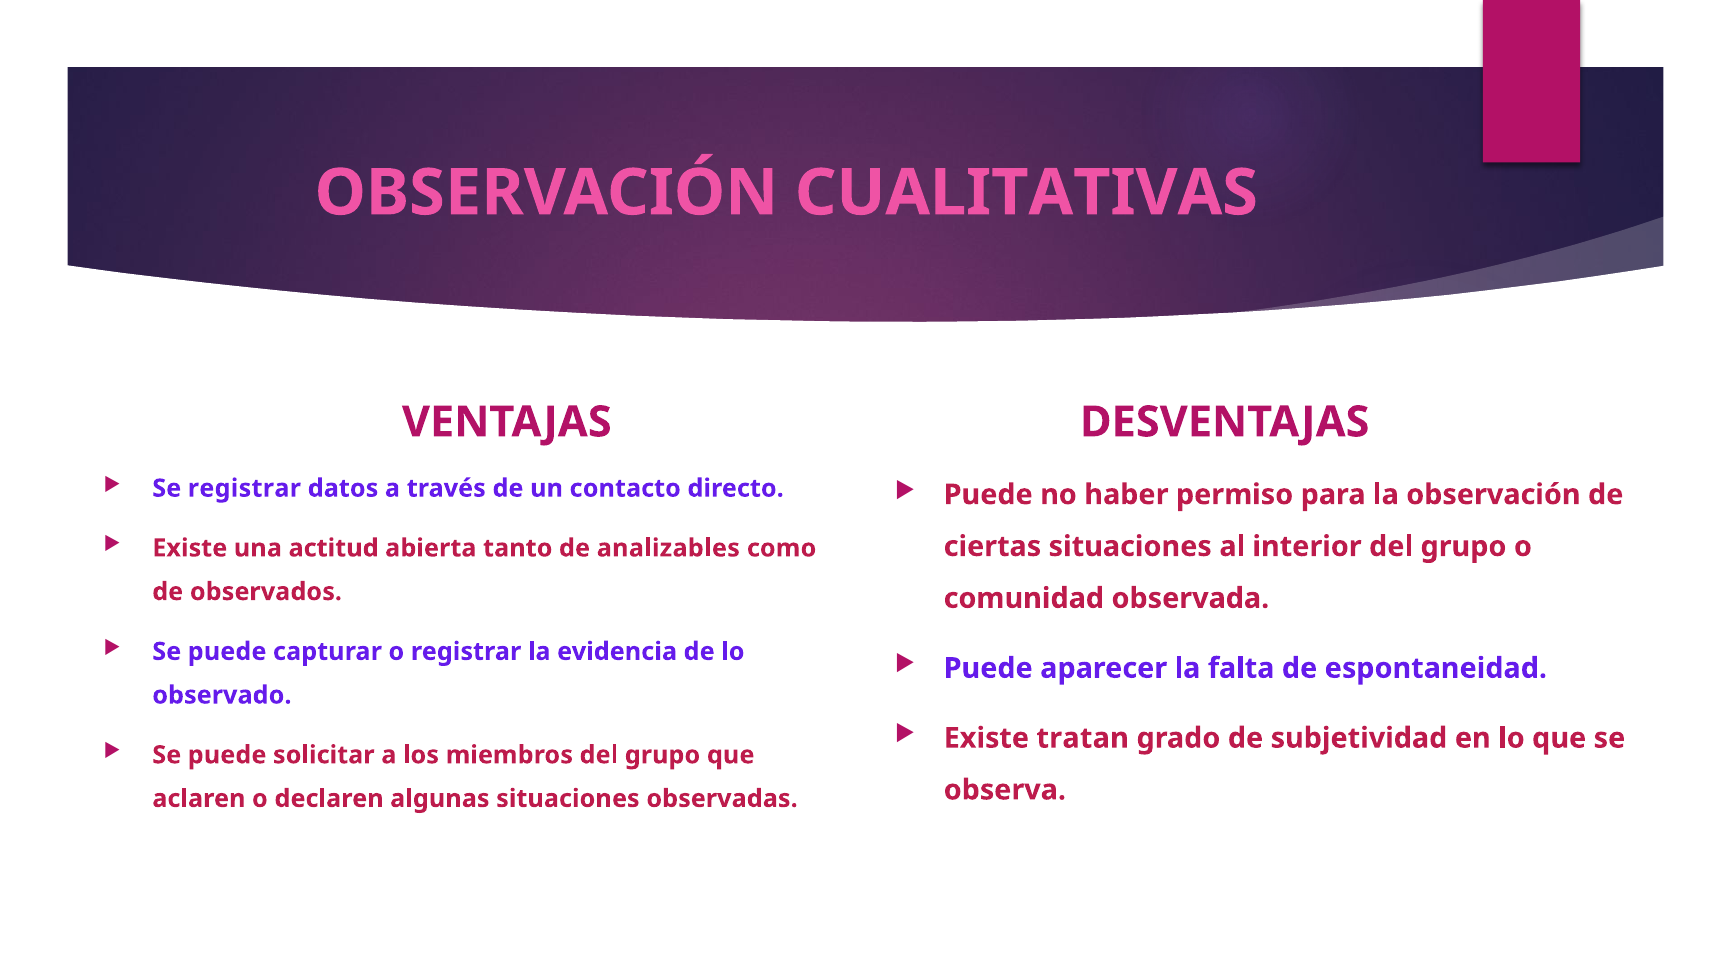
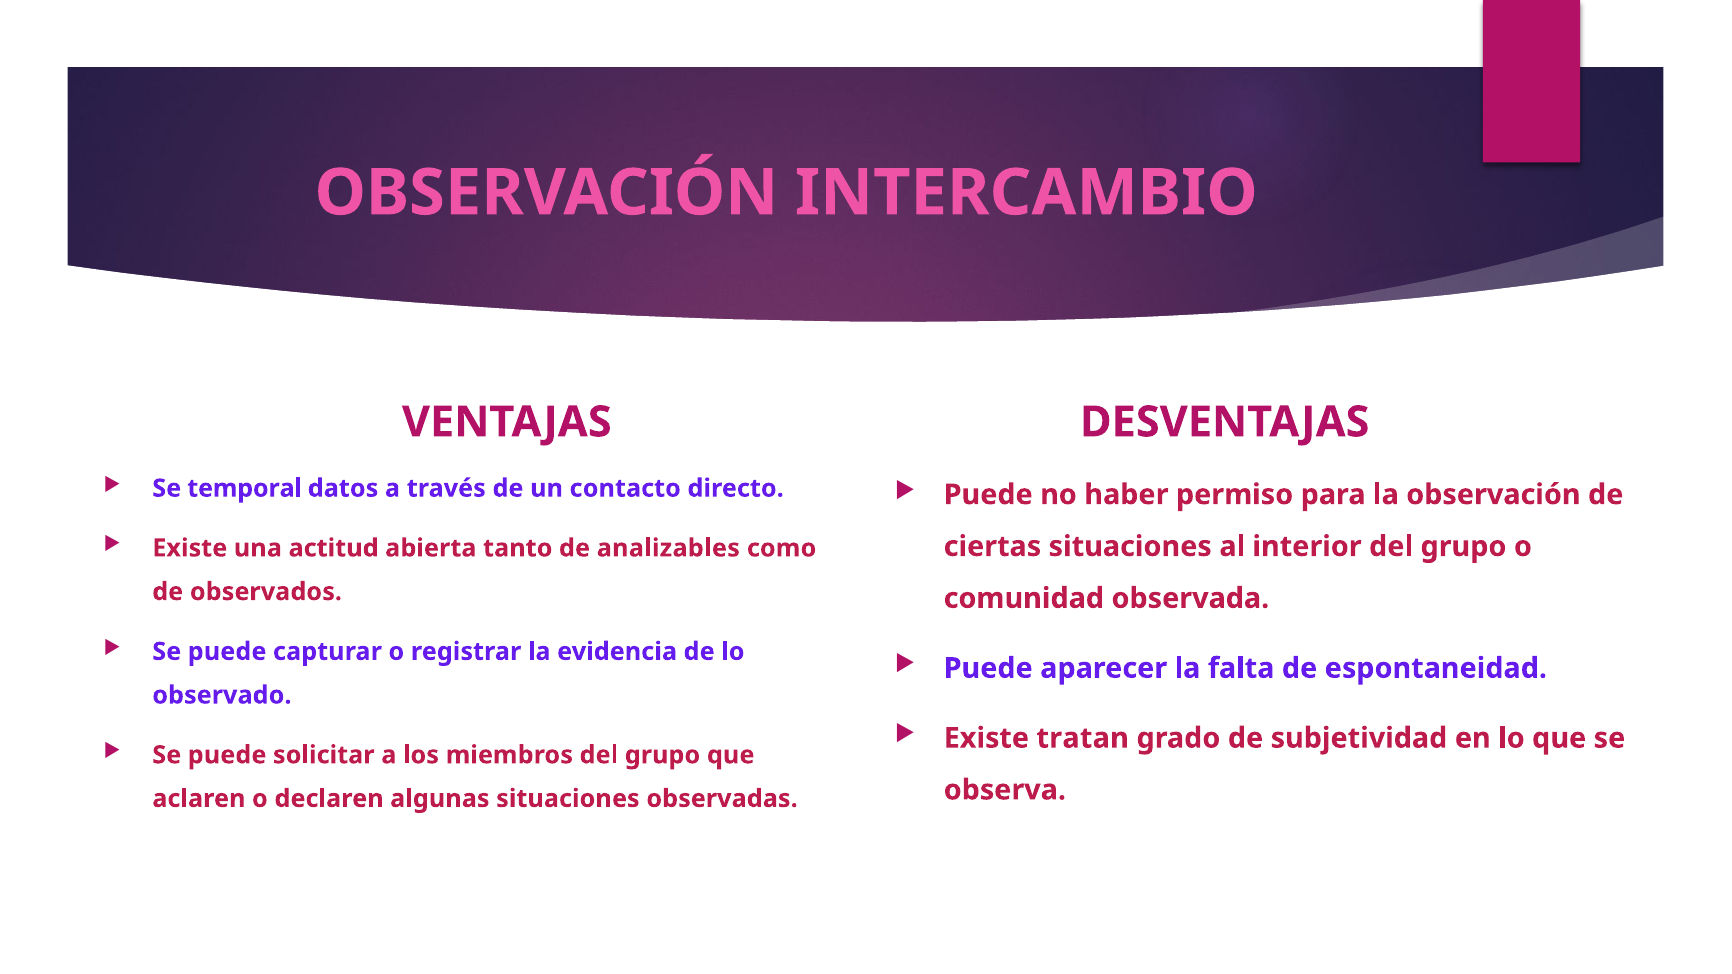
CUALITATIVAS: CUALITATIVAS -> INTERCAMBIO (1026, 193)
Se registrar: registrar -> temporal (245, 488)
